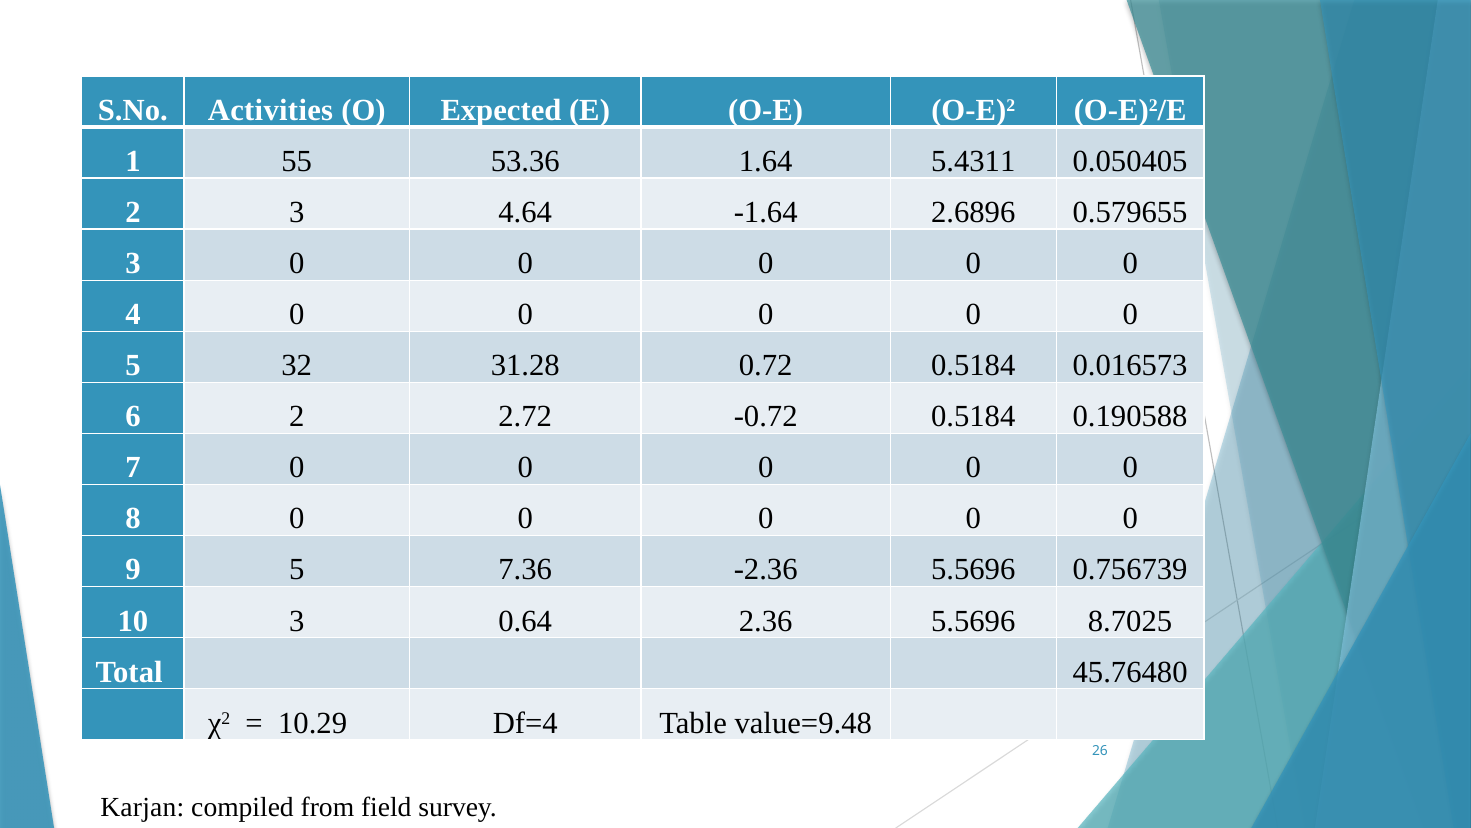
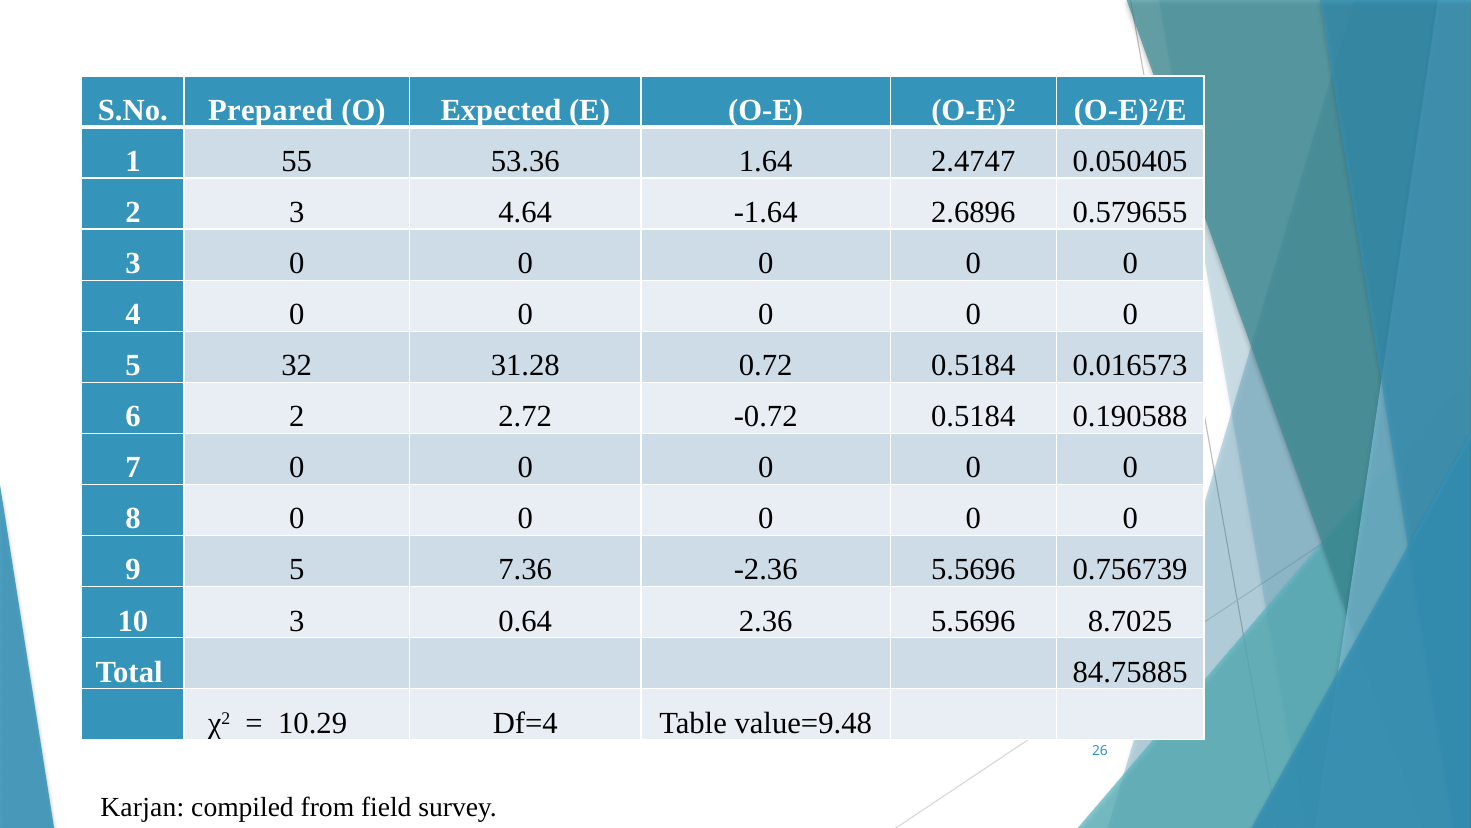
Activities: Activities -> Prepared (271, 110)
5.4311: 5.4311 -> 2.4747 (973, 161)
45.76480: 45.76480 -> 84.75885 (1130, 672)
